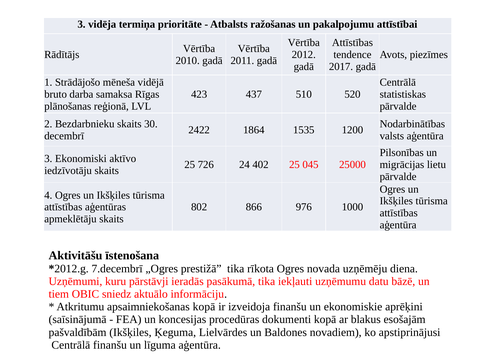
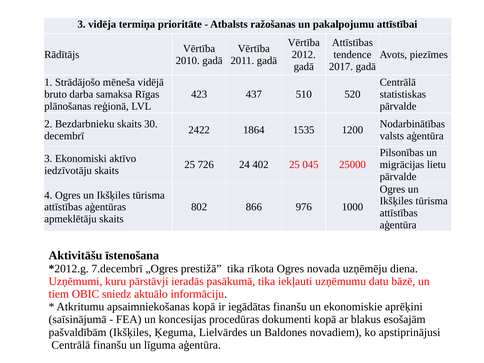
izveidoja: izveidoja -> iegādātas (249, 307)
